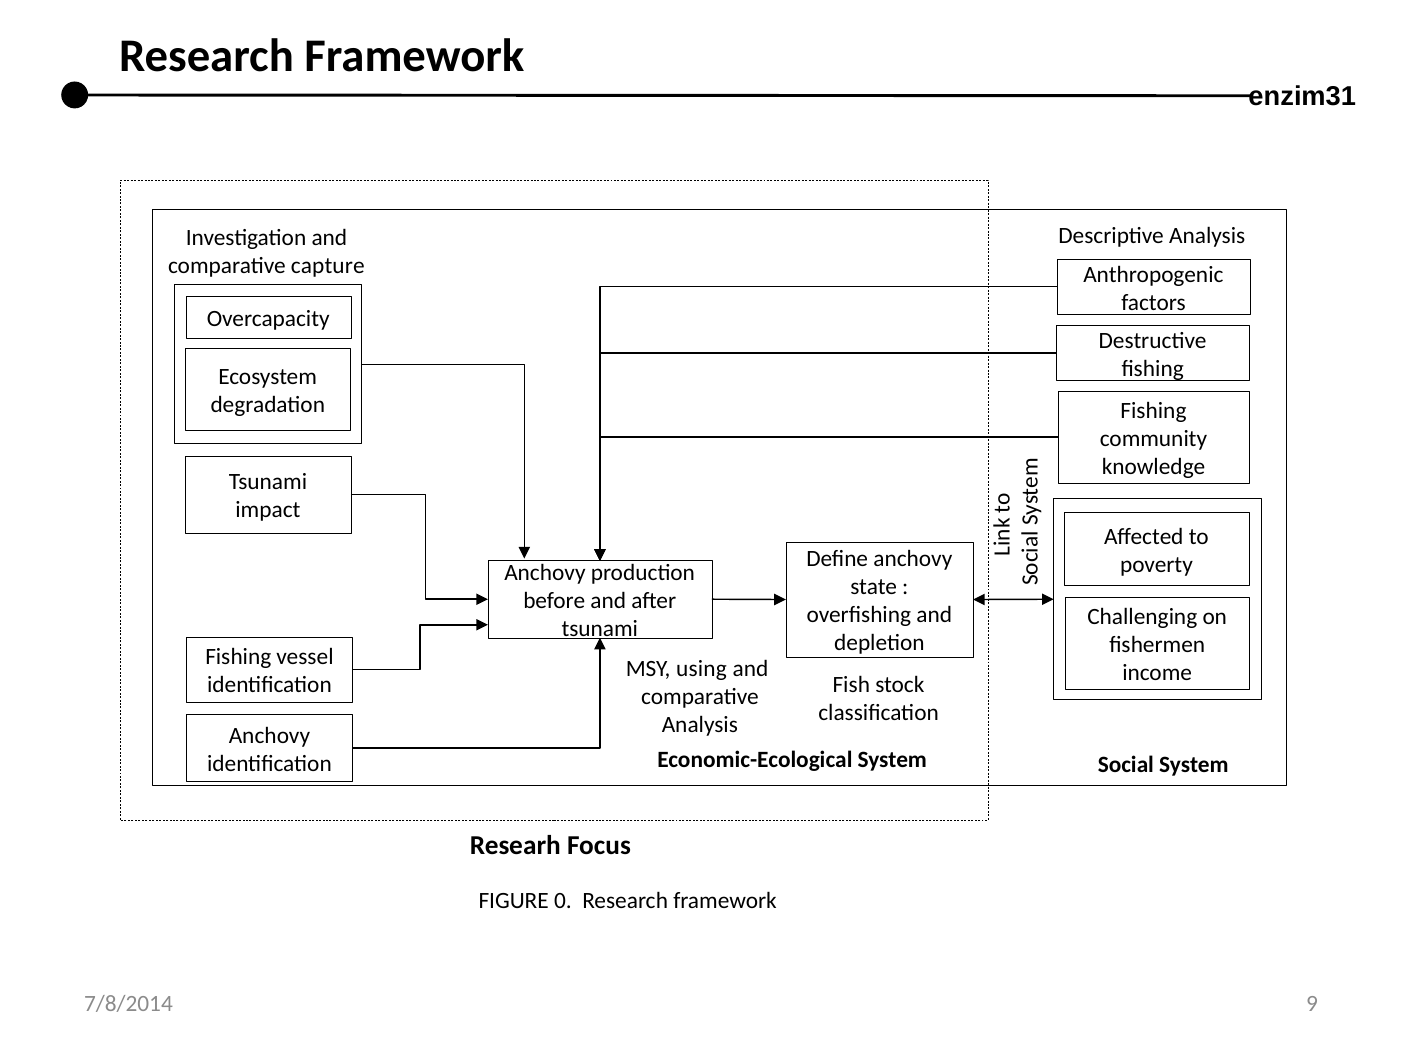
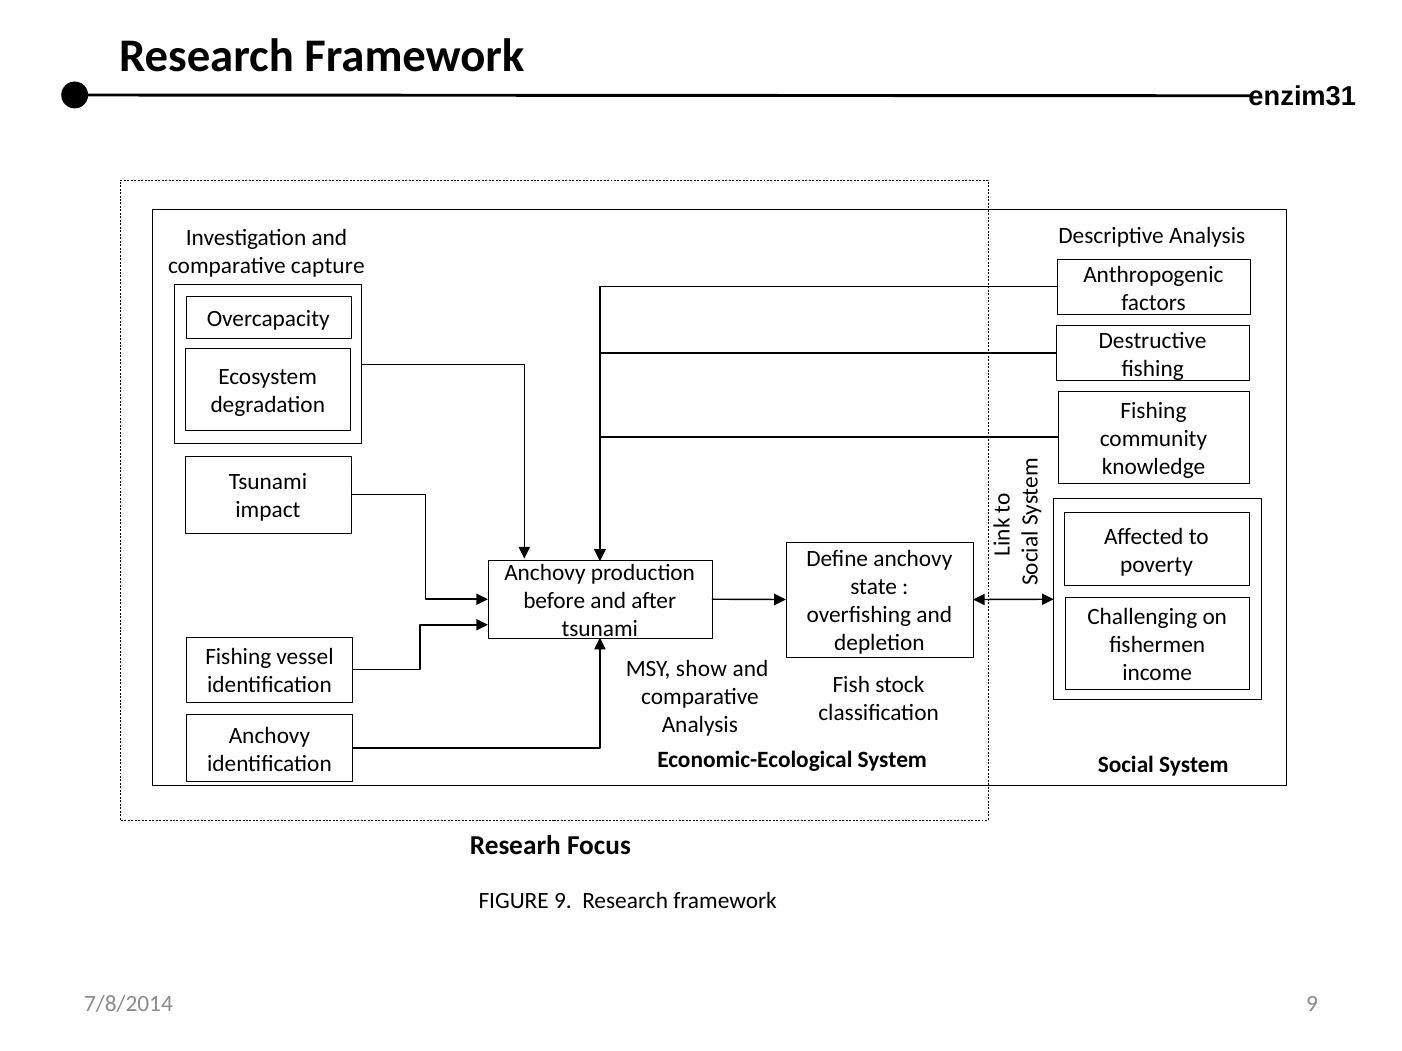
using: using -> show (701, 669)
FIGURE 0: 0 -> 9 (563, 902)
